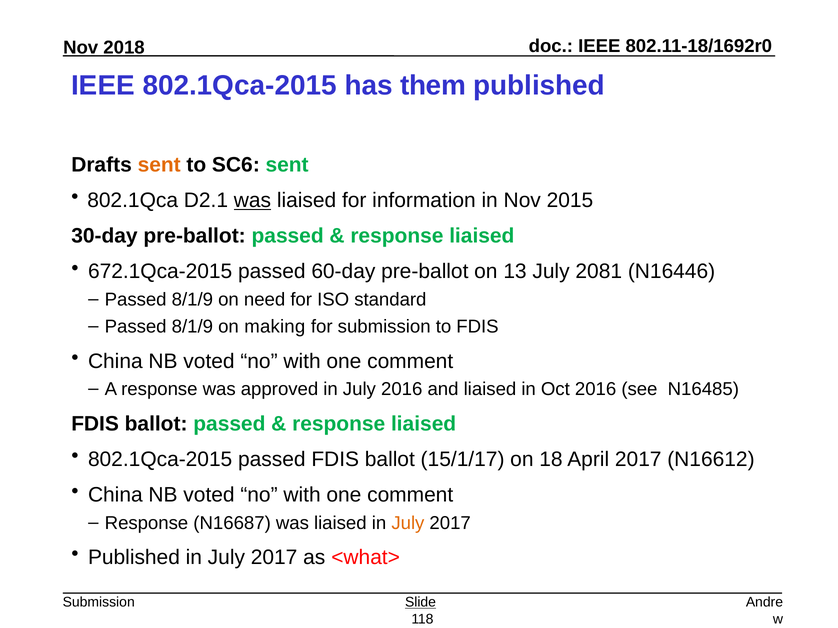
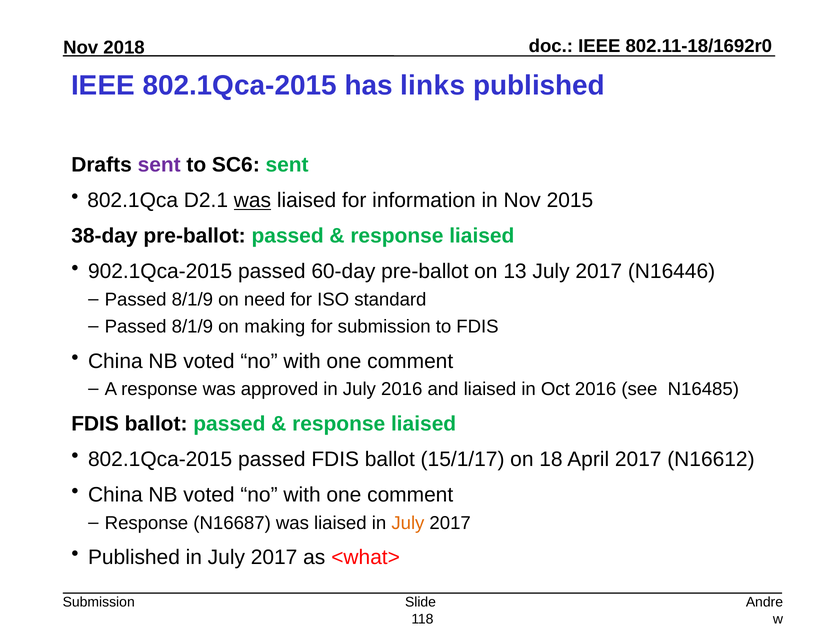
them: them -> links (433, 86)
sent colour: orange -> purple (159, 165)
30-day: 30-day -> 38-day (104, 236)
672.1Qca-2015: 672.1Qca-2015 -> 902.1Qca-2015 (160, 272)
13 July 2081: 2081 -> 2017 (599, 272)
Slide underline: present -> none (421, 603)
